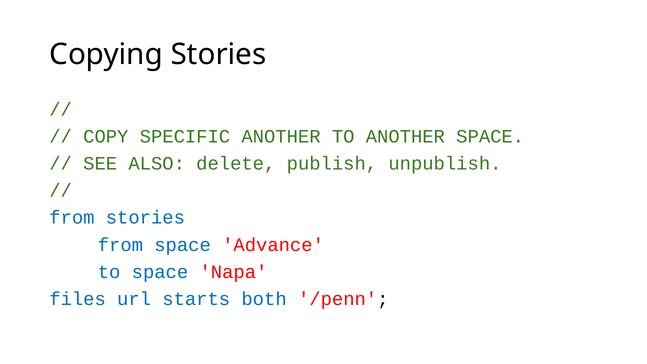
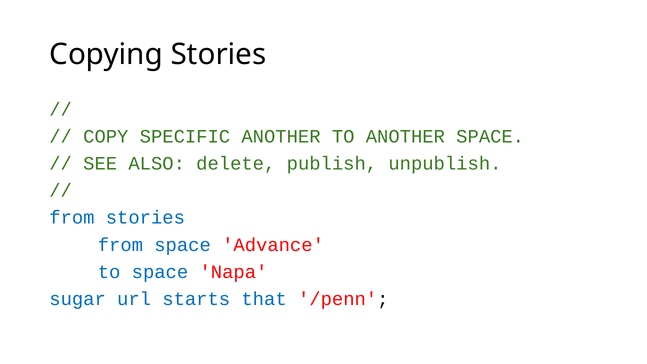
files: files -> sugar (78, 299)
both: both -> that (264, 299)
